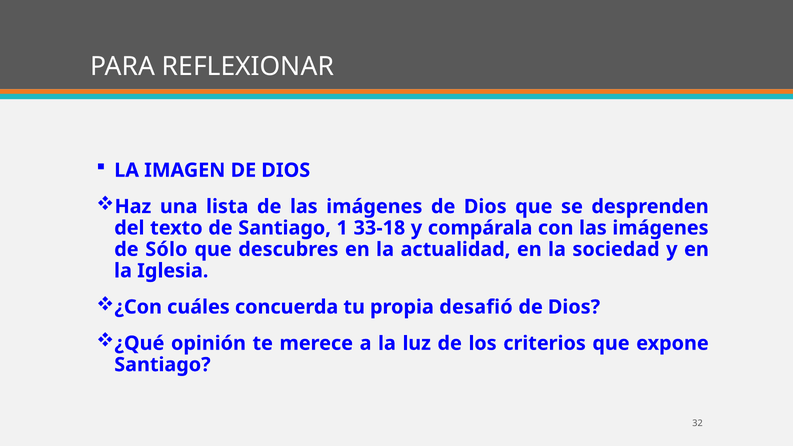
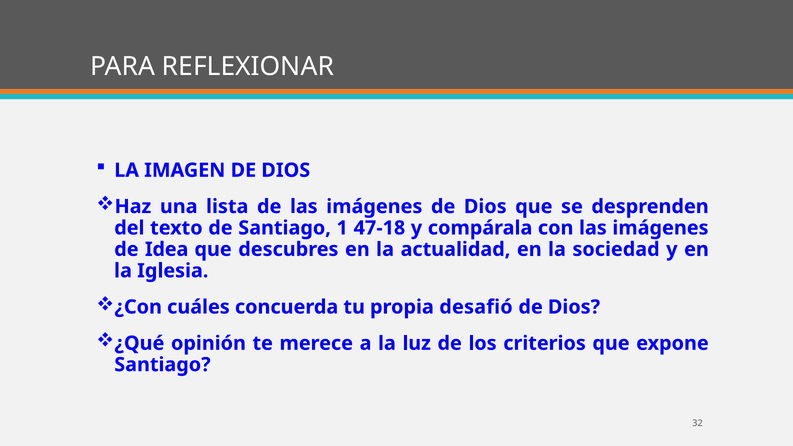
33-18: 33-18 -> 47-18 (379, 228)
Sólo: Sólo -> Idea (167, 249)
